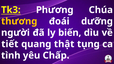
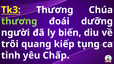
Phương: Phương -> Thương (55, 10)
thương colour: yellow -> light green (19, 21)
tiết: tiết -> trôi (10, 44)
thật: thật -> kiếp (64, 44)
